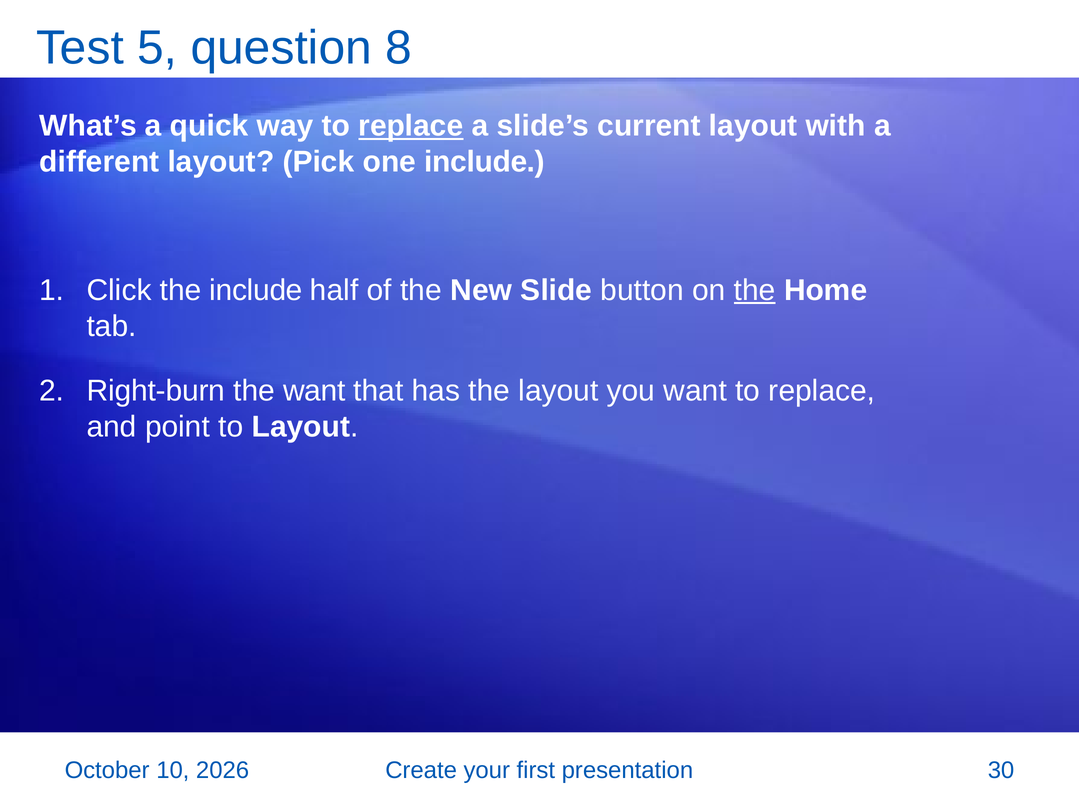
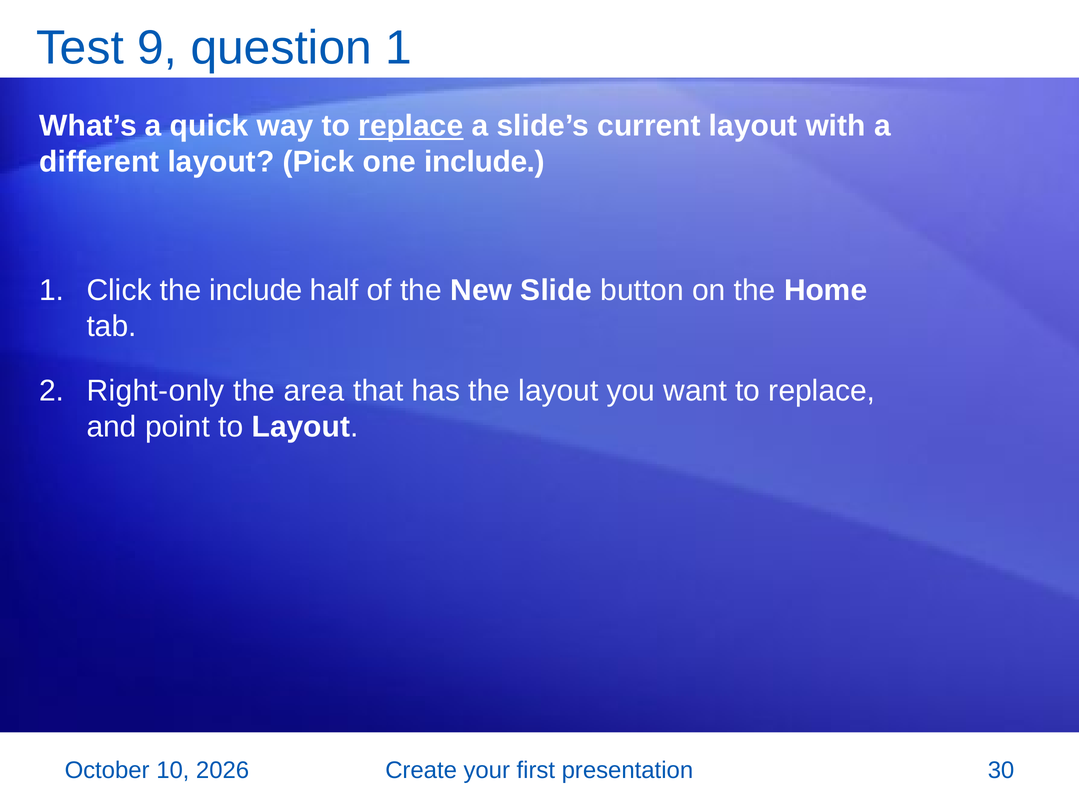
5: 5 -> 9 (157, 48)
question 8: 8 -> 1 (399, 48)
the underline: present -> none (755, 290)
Right-burn: Right-burn -> Right-only (156, 390)
the want: want -> area (314, 390)
